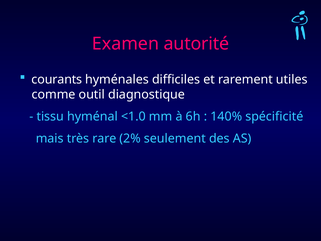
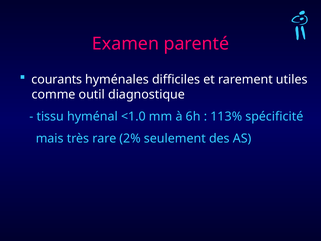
autorité: autorité -> parenté (196, 44)
140%: 140% -> 113% (226, 116)
